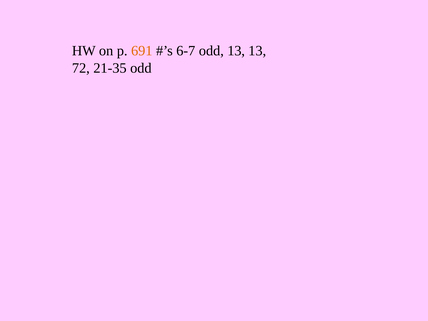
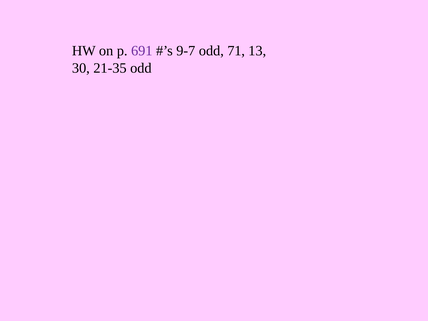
691 colour: orange -> purple (142, 51)
6-7: 6-7 -> 9-7 (186, 51)
odd 13: 13 -> 71 (236, 51)
72: 72 -> 30 (81, 68)
